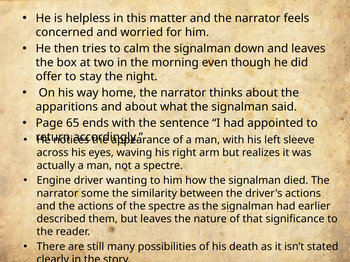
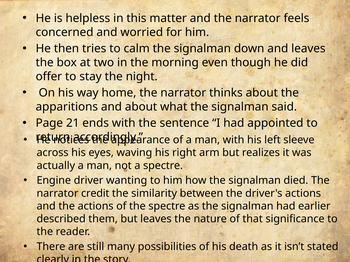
65: 65 -> 21 (73, 123)
some: some -> credit (95, 194)
